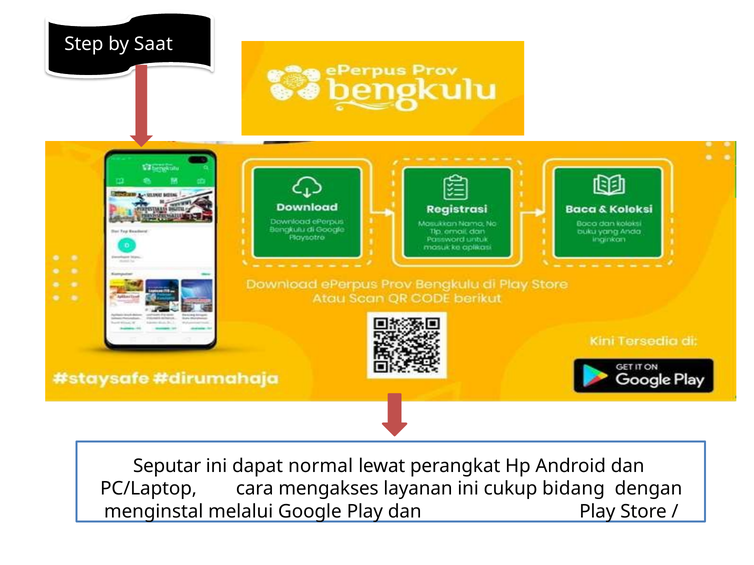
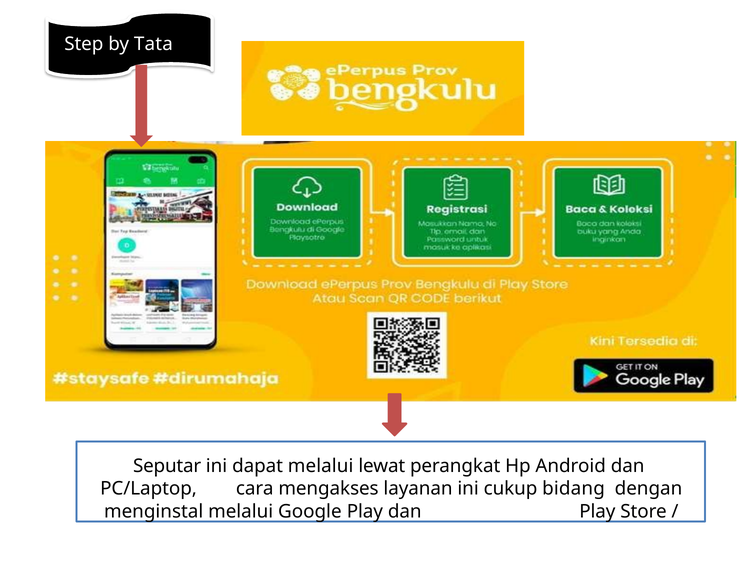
Saat: Saat -> Tata (153, 44)
dapat normal: normal -> melalui (321, 467)
